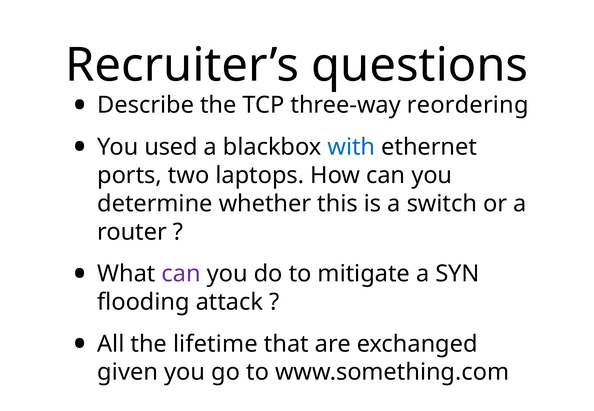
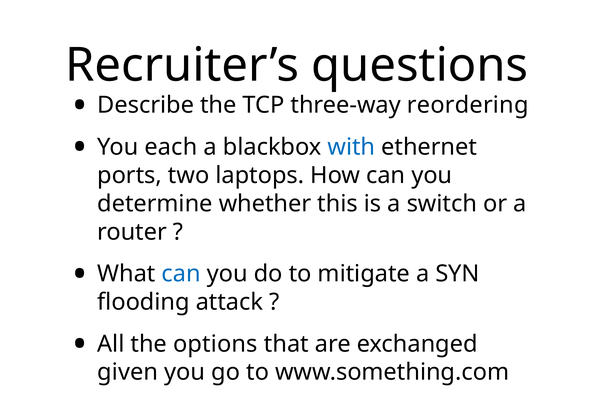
used: used -> each (171, 147)
can colour: purple -> blue (181, 274)
lifetime: lifetime -> options (215, 344)
